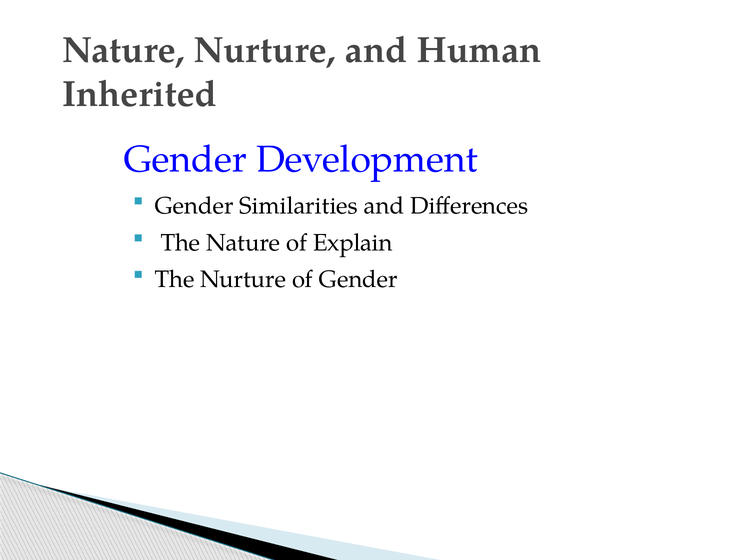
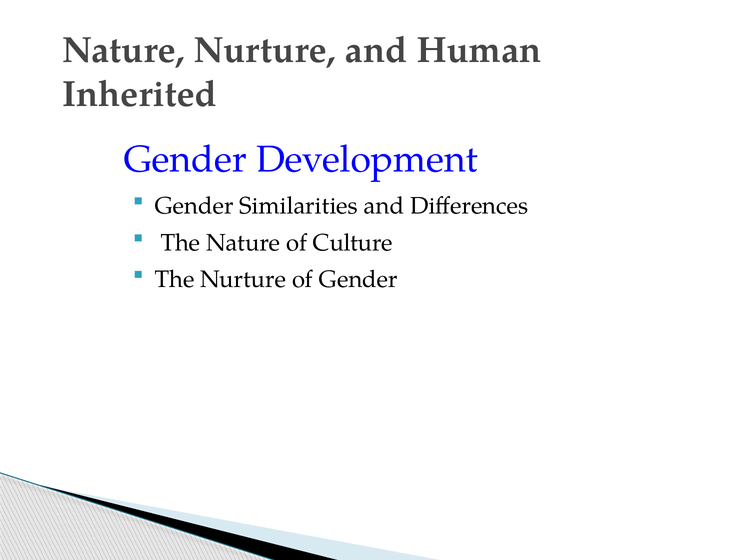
Explain: Explain -> Culture (353, 242)
